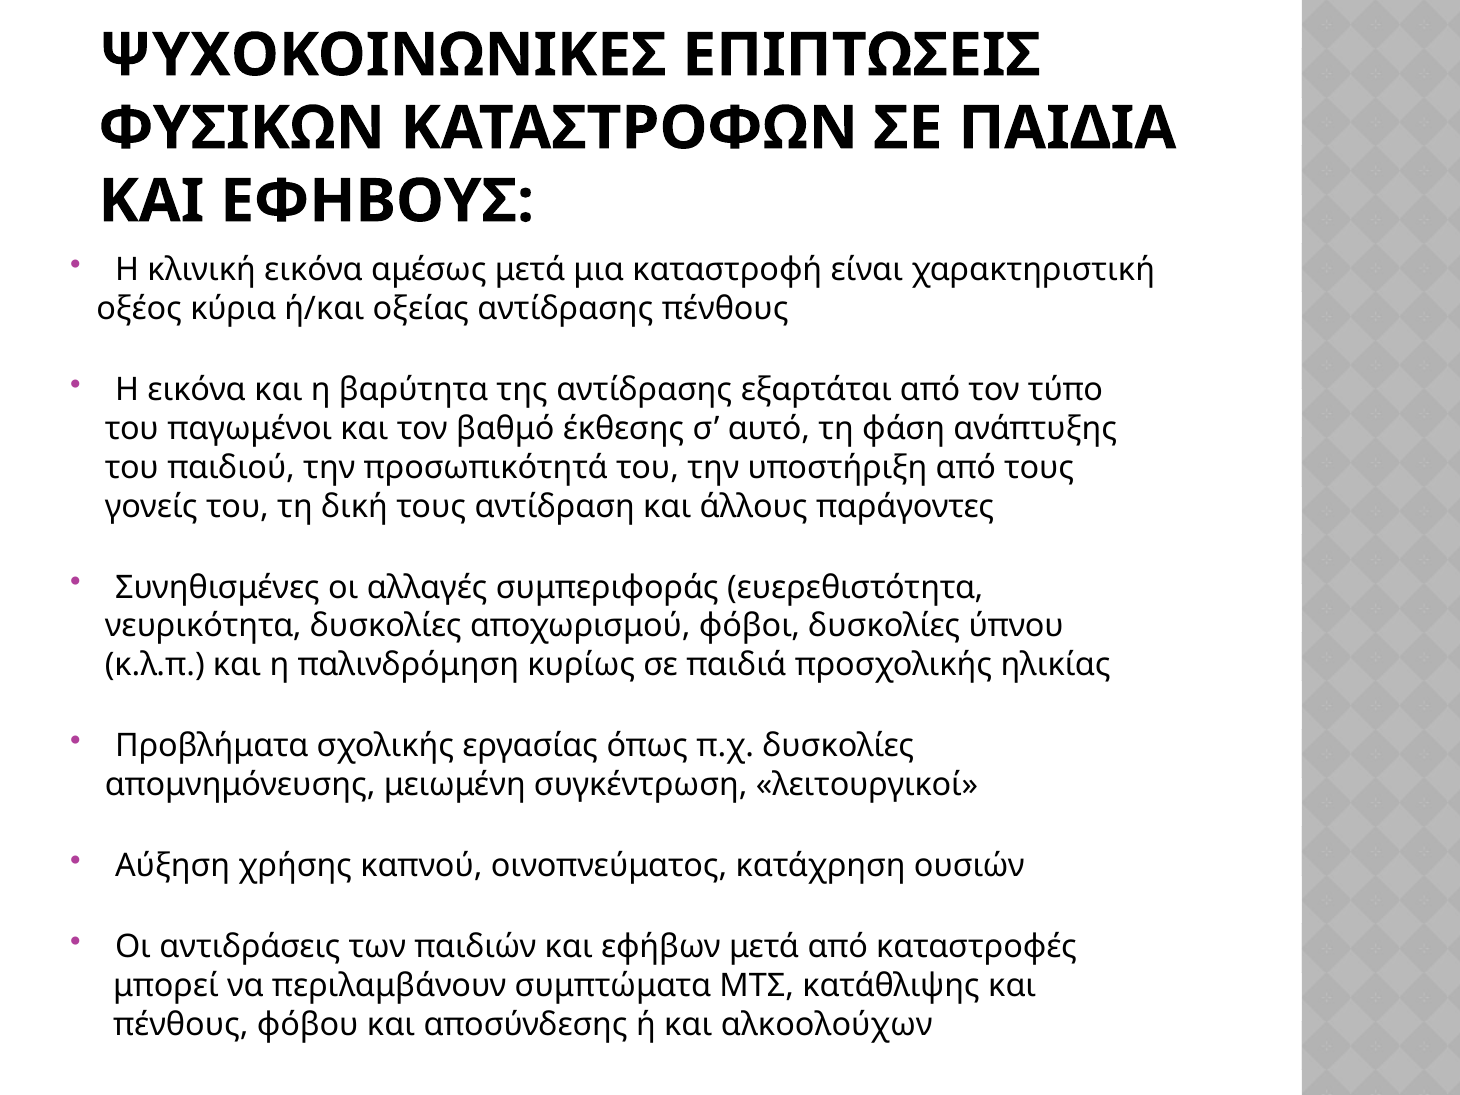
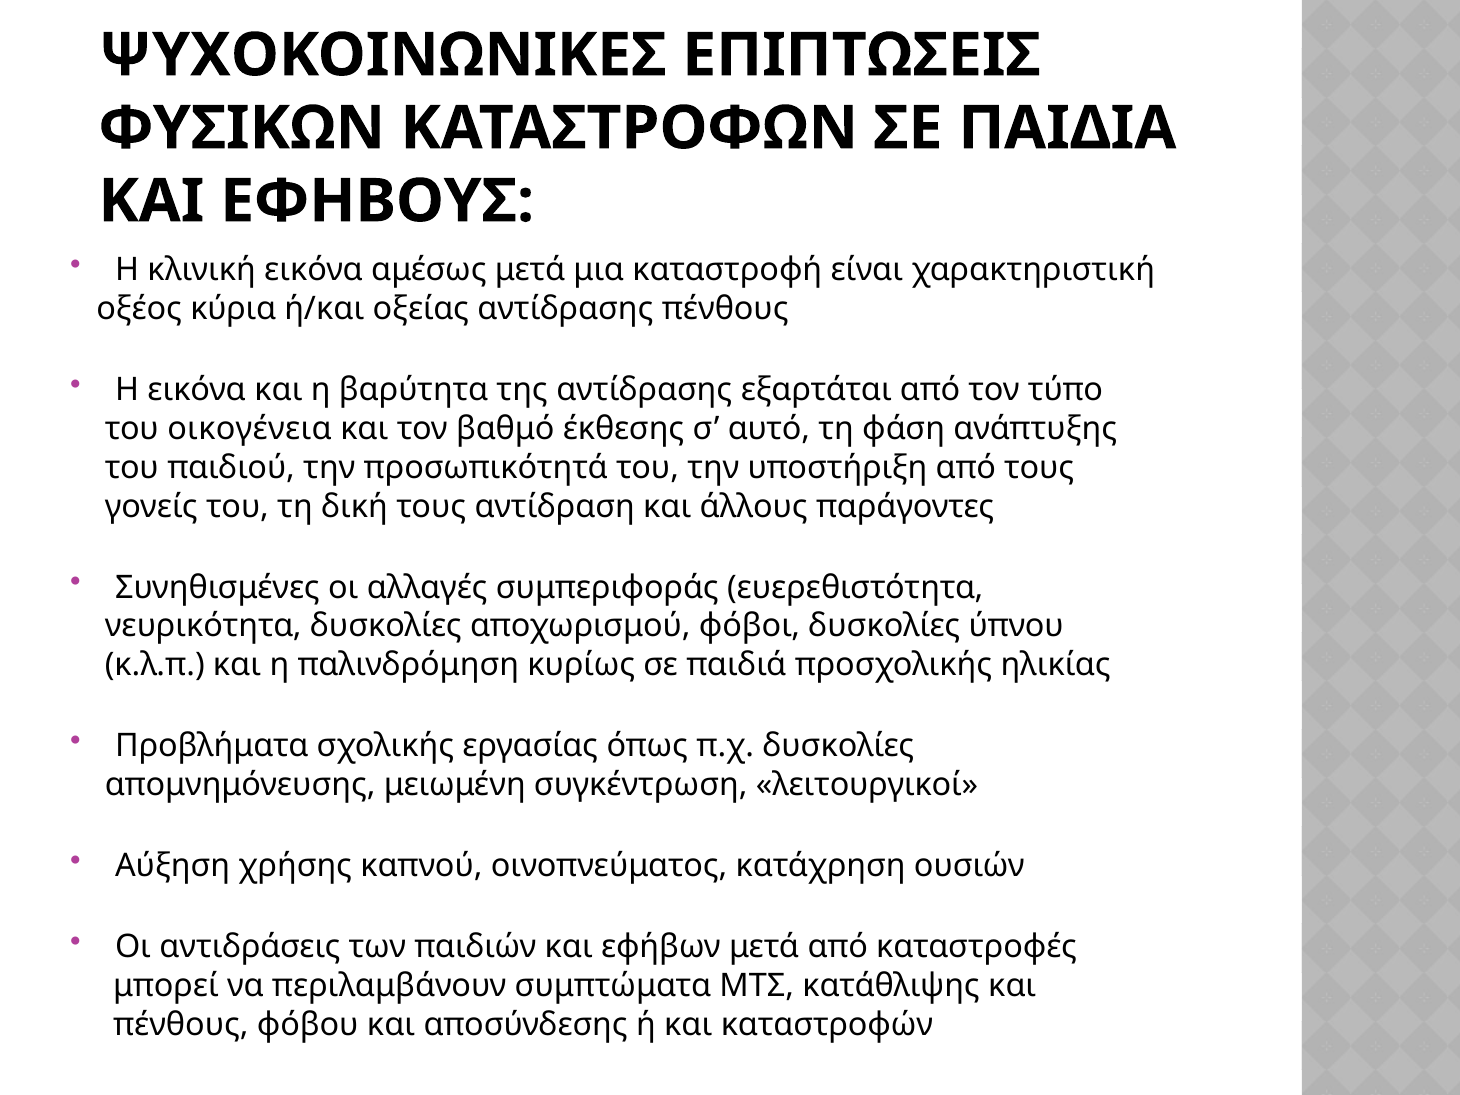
παγωμένοι: παγωμένοι -> οικογένεια (250, 429)
αλκοολούχων: αλκοολούχων -> καταστροφών (827, 1025)
